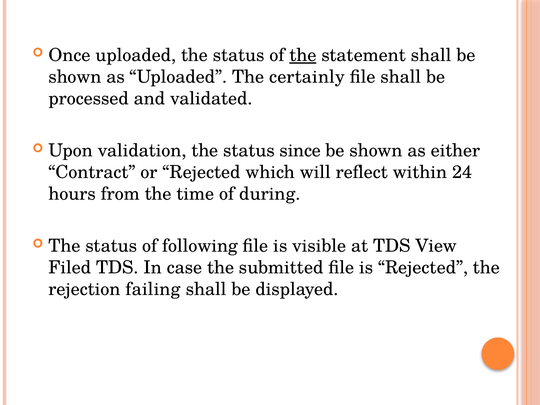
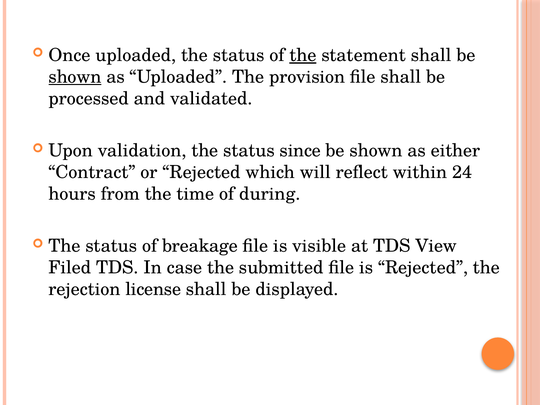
shown underline: none -> present (75, 77)
certainly: certainly -> provision (307, 77)
following: following -> breakage (200, 246)
failing: failing -> license (153, 289)
